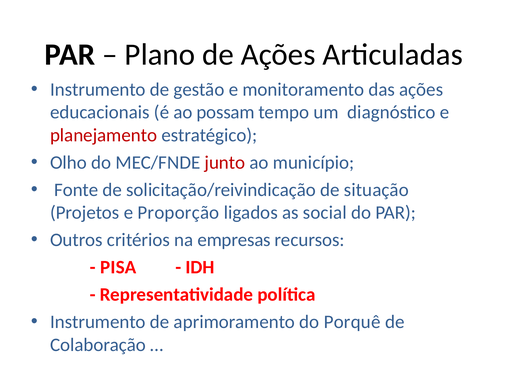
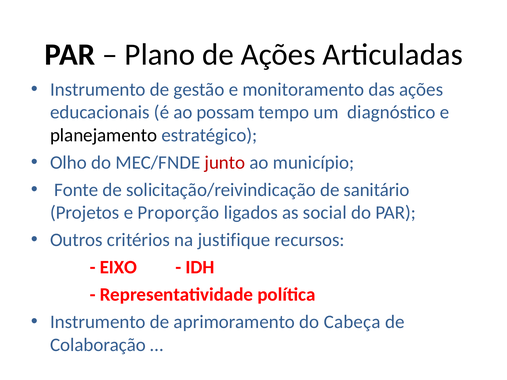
planejamento colour: red -> black (104, 135)
situação: situação -> sanitário (377, 190)
empresas: empresas -> justifique (234, 240)
PISA: PISA -> EIXO (118, 268)
Porquê: Porquê -> Cabeça (352, 322)
